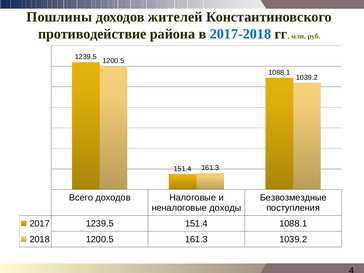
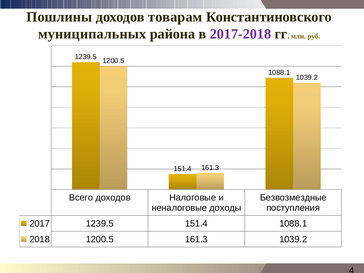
жителей: жителей -> товарам (175, 17)
противодействие: противодействие -> муниципальных (92, 34)
2017-2018 colour: blue -> purple (240, 34)
